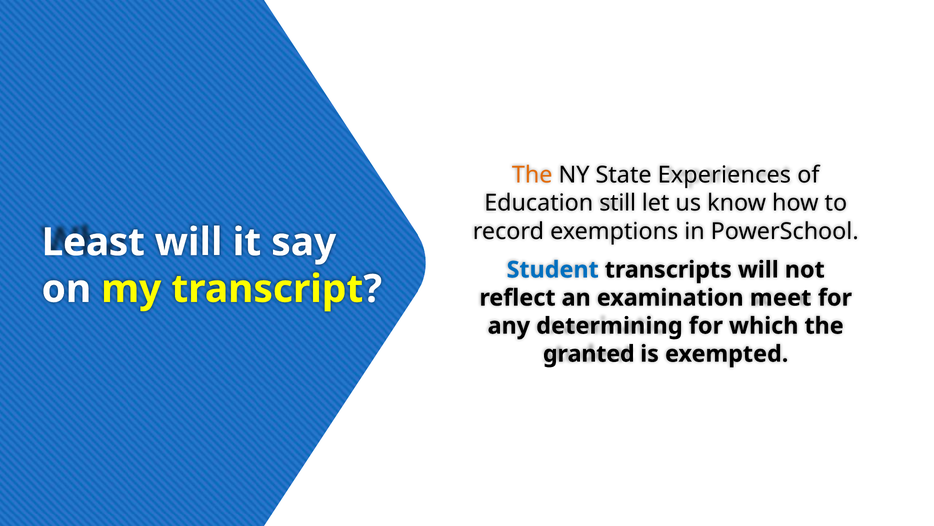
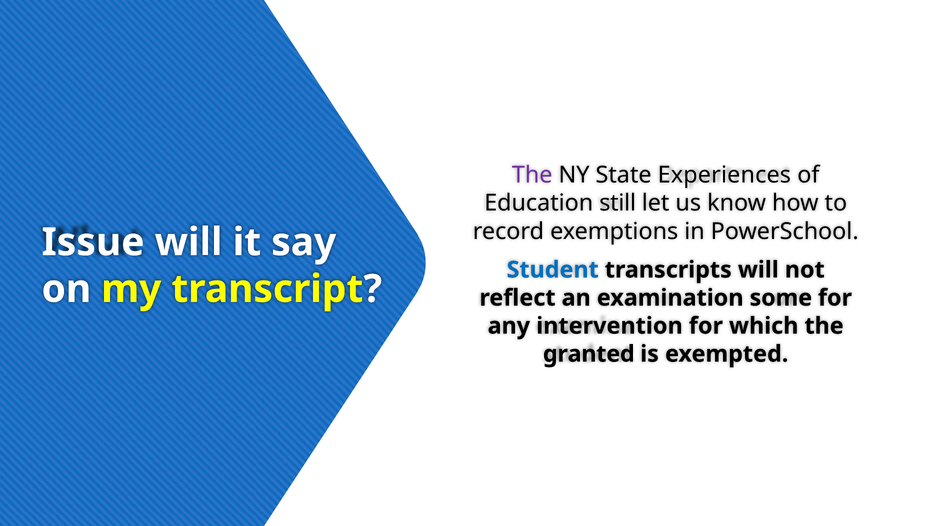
The colour: orange -> purple (532, 175)
Least: Least -> Issue (93, 242)
meet: meet -> some (781, 298)
determining: determining -> intervention (609, 326)
